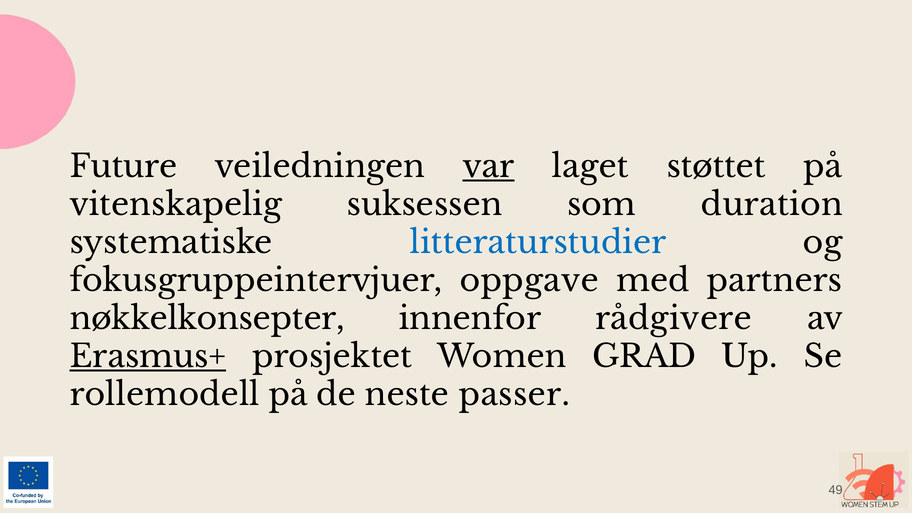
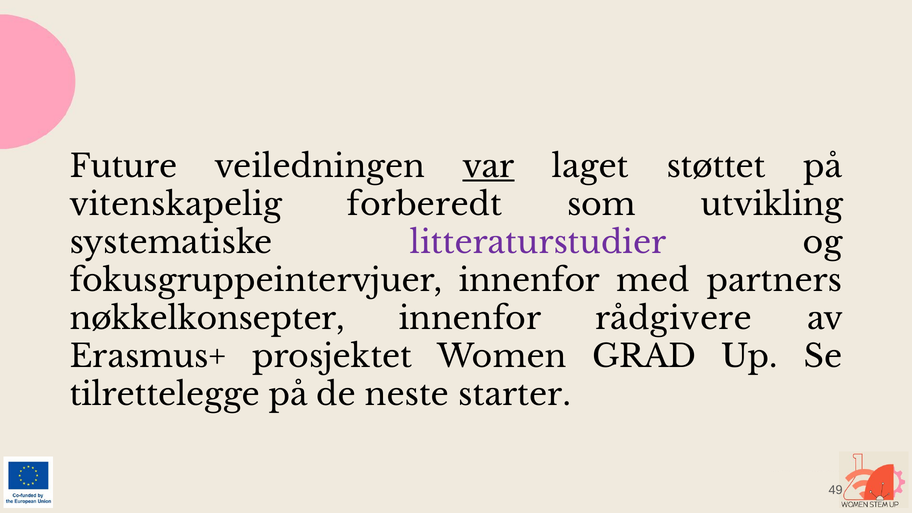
suksessen: suksessen -> forberedt (425, 205)
duration: duration -> utvikling (772, 205)
litteraturstudier colour: blue -> purple (538, 243)
fokusgruppeintervjuer oppgave: oppgave -> innenfor (529, 281)
Erasmus+ underline: present -> none (148, 357)
rollemodell: rollemodell -> tilrettelegge (165, 395)
passer: passer -> starter (515, 395)
